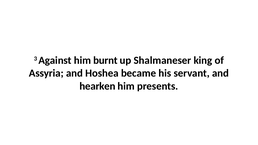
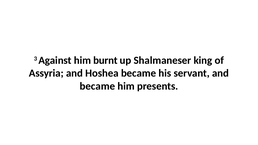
hearken: hearken -> became (97, 86)
